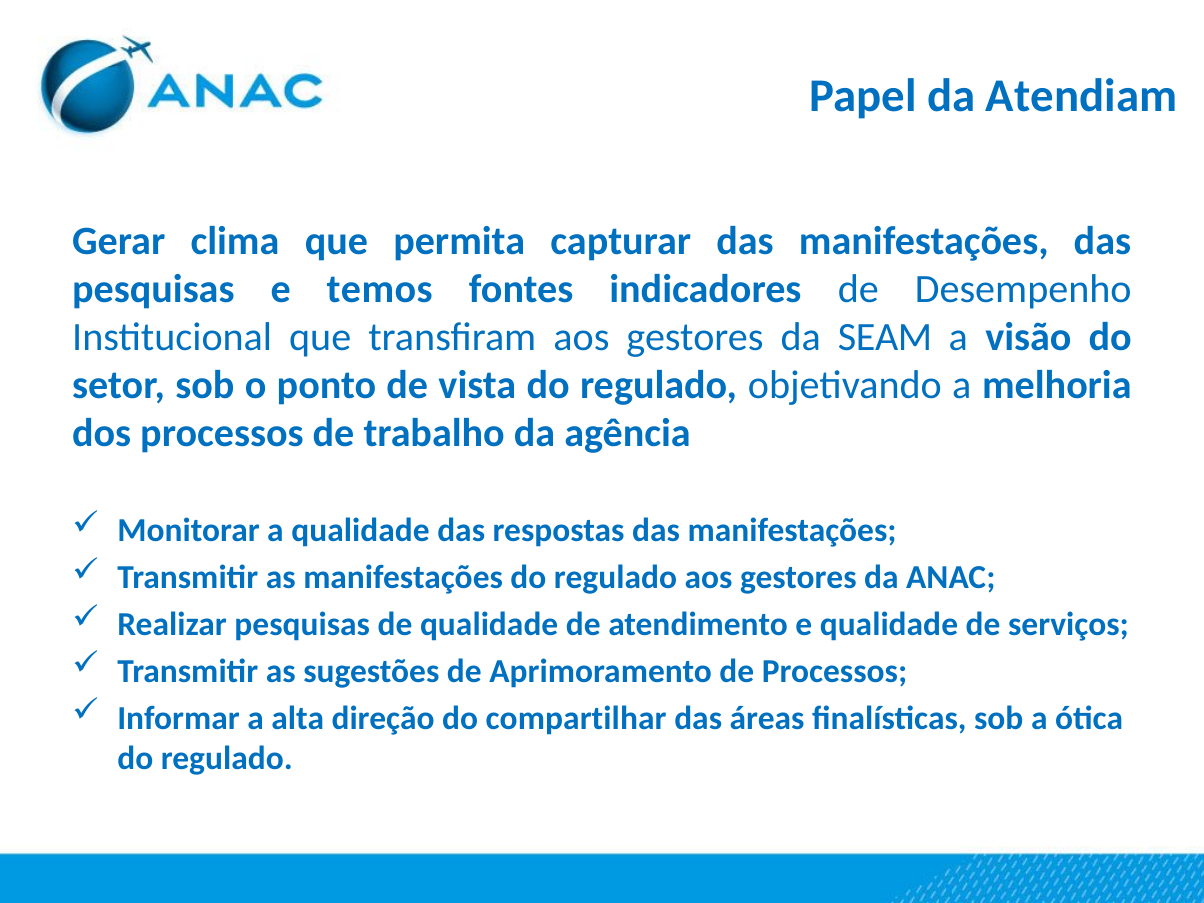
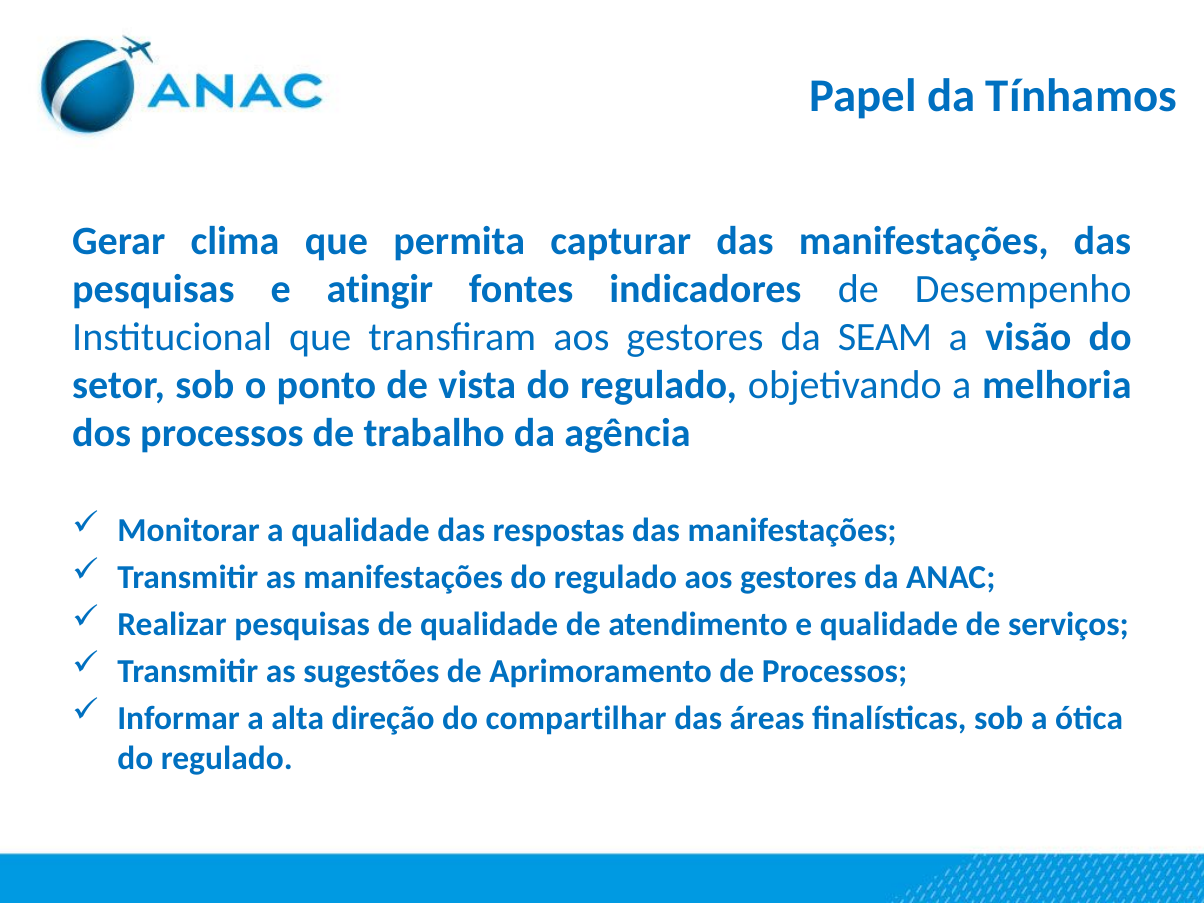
Atendiam: Atendiam -> Tínhamos (1082, 96)
temos: temos -> atingir (380, 289)
